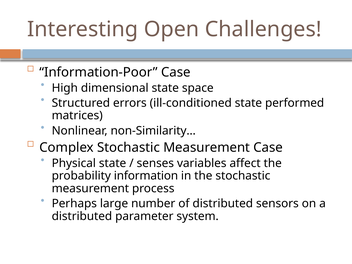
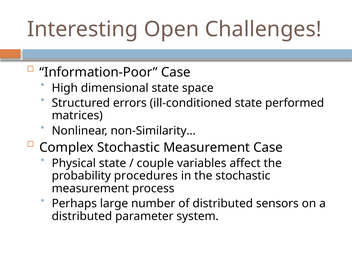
senses: senses -> couple (155, 163)
information: information -> procedures (146, 176)
